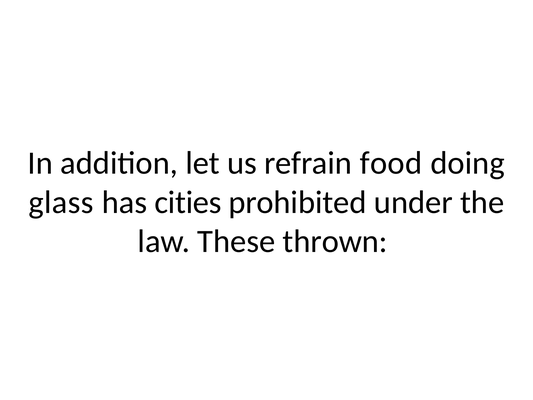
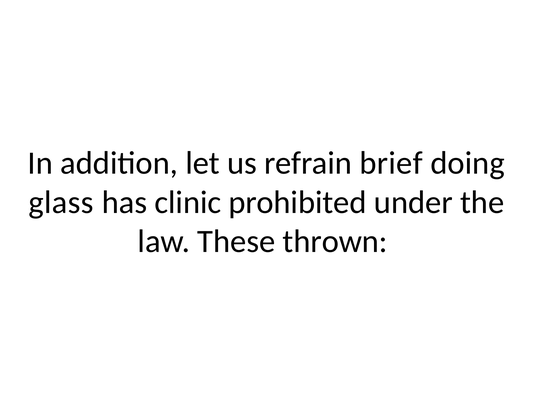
food: food -> brief (391, 163)
cities: cities -> clinic (188, 202)
